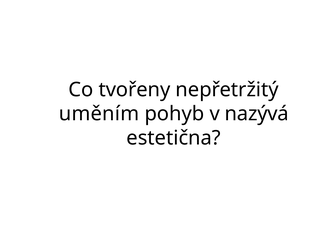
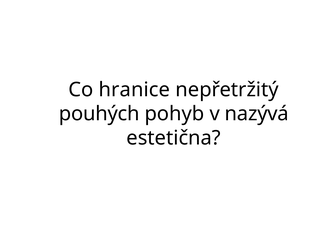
tvořeny: tvořeny -> hranice (134, 90)
uměním: uměním -> pouhých (99, 114)
